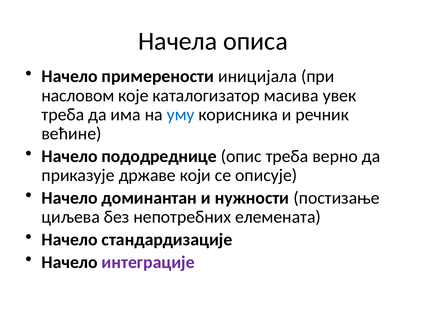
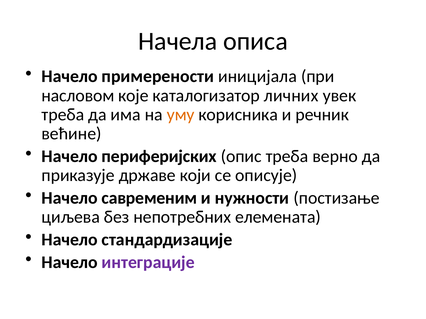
масива: масива -> личних (291, 96)
уму colour: blue -> orange (181, 115)
пододреднице: пододреднице -> периферијских (159, 157)
доминантан: доминантан -> савременим (149, 198)
